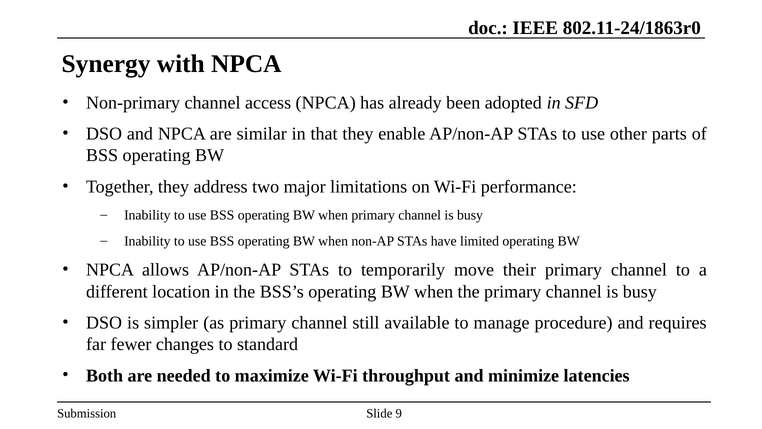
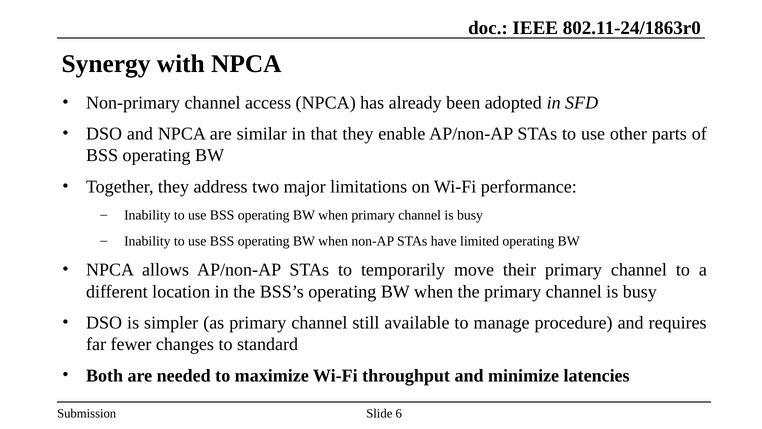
9: 9 -> 6 (399, 413)
